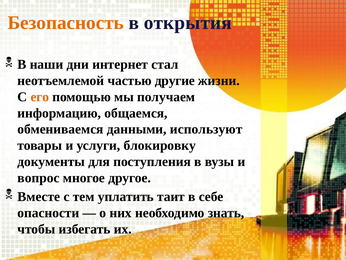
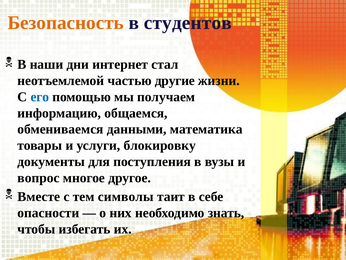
открытия: открытия -> студентов (188, 23)
его colour: orange -> blue (40, 97)
используют: используют -> математика (206, 129)
уплатить: уплатить -> символы (126, 196)
